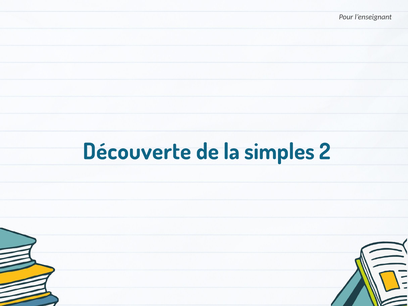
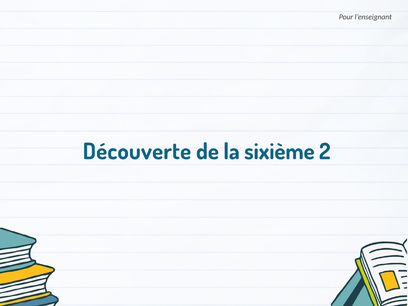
simples: simples -> sixième (279, 152)
